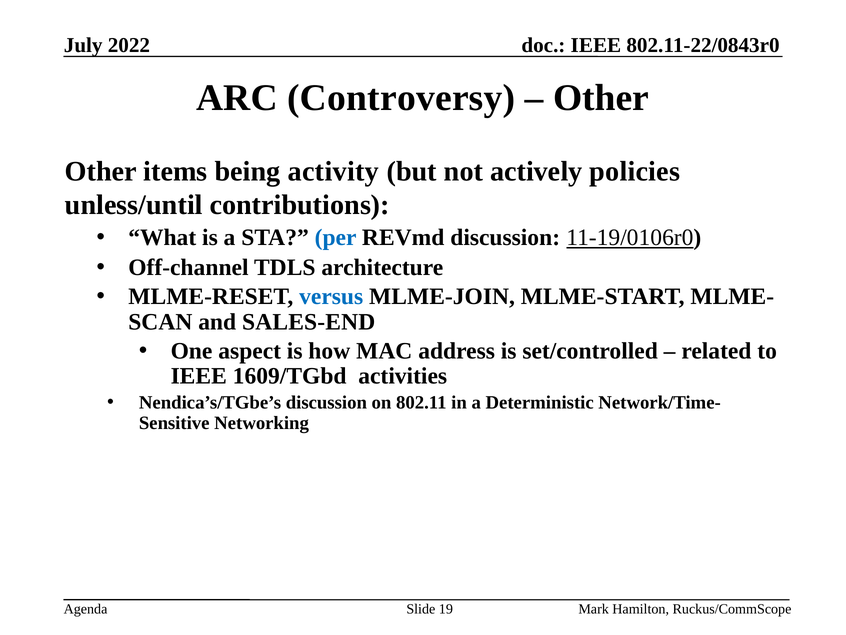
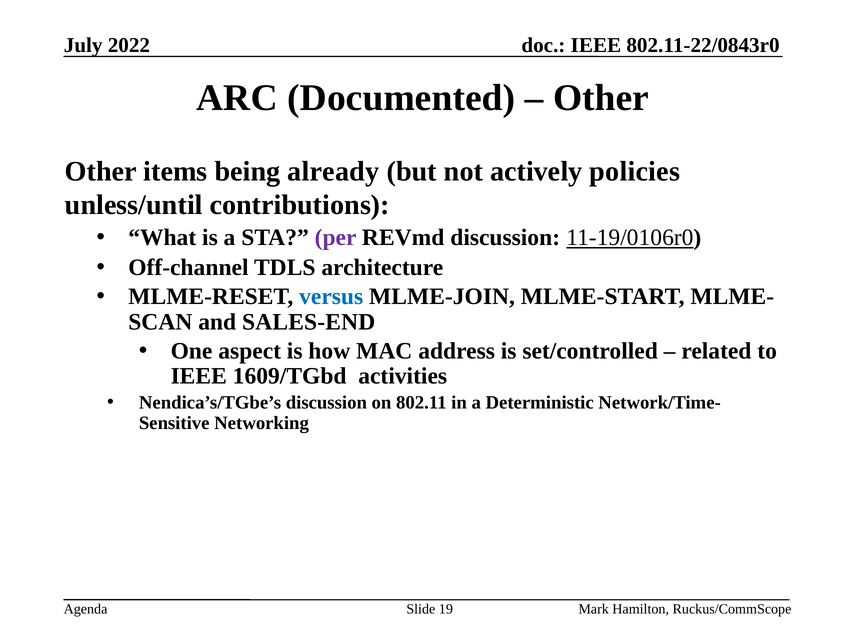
Controversy: Controversy -> Documented (401, 98)
activity: activity -> already (333, 171)
per colour: blue -> purple (336, 237)
